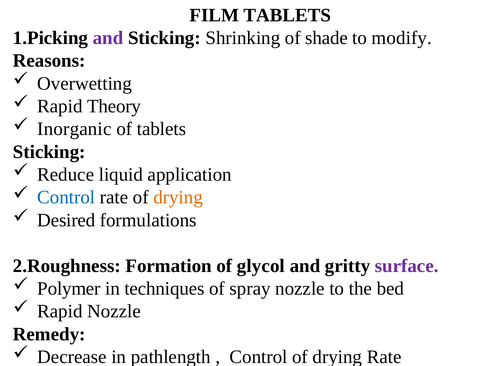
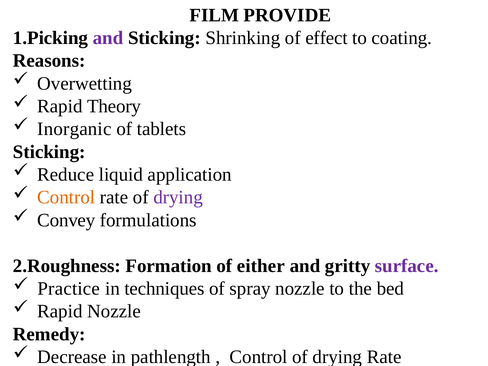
FILM TABLETS: TABLETS -> PROVIDE (287, 15)
shade: shade -> effect (327, 38)
modify: modify -> coating (402, 38)
Control colour: blue -> orange (66, 197)
drying colour: orange -> purple (178, 197)
Desired: Desired -> Convey (66, 220)
glycol: glycol -> either (261, 266)
Polymer: Polymer -> Practice (69, 289)
